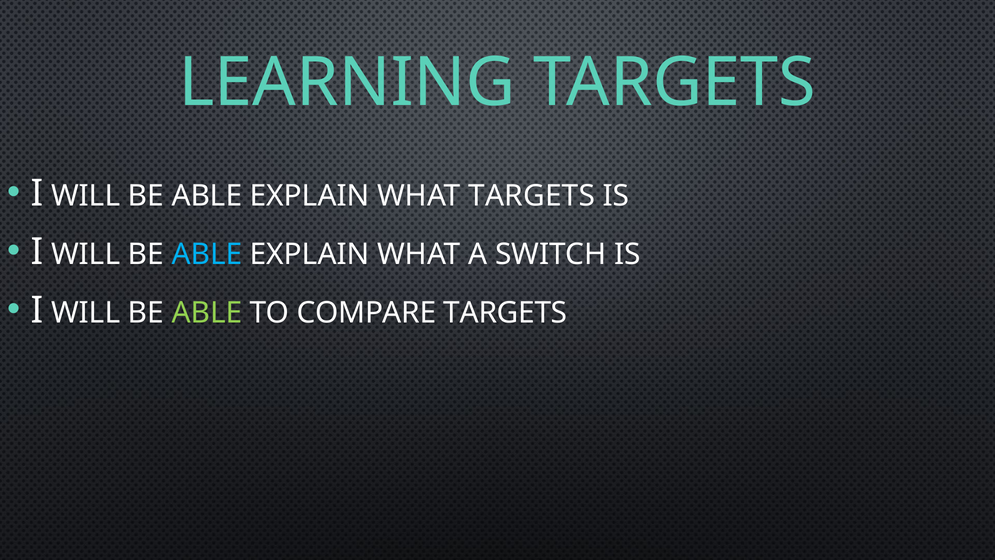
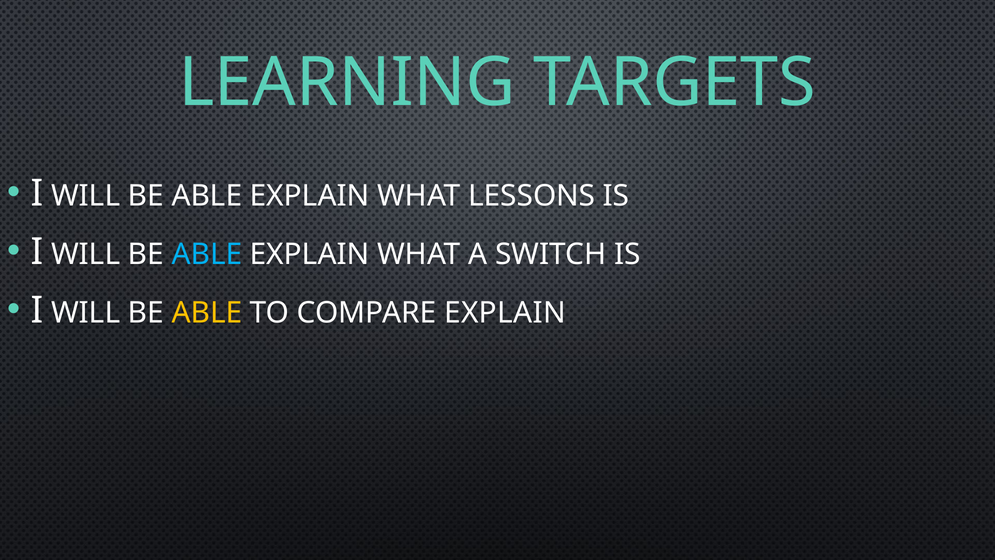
WHAT TARGETS: TARGETS -> LESSONS (532, 196)
ABLE colour: light green -> yellow (207, 313)
COMPARE TARGETS: TARGETS -> EXPLAIN (505, 313)
